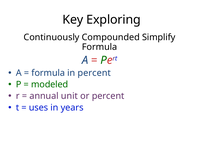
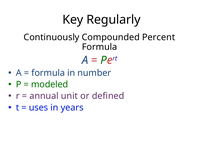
Exploring: Exploring -> Regularly (113, 20)
Simplify: Simplify -> Percent (159, 37)
in percent: percent -> number (94, 73)
or percent: percent -> defined (108, 96)
